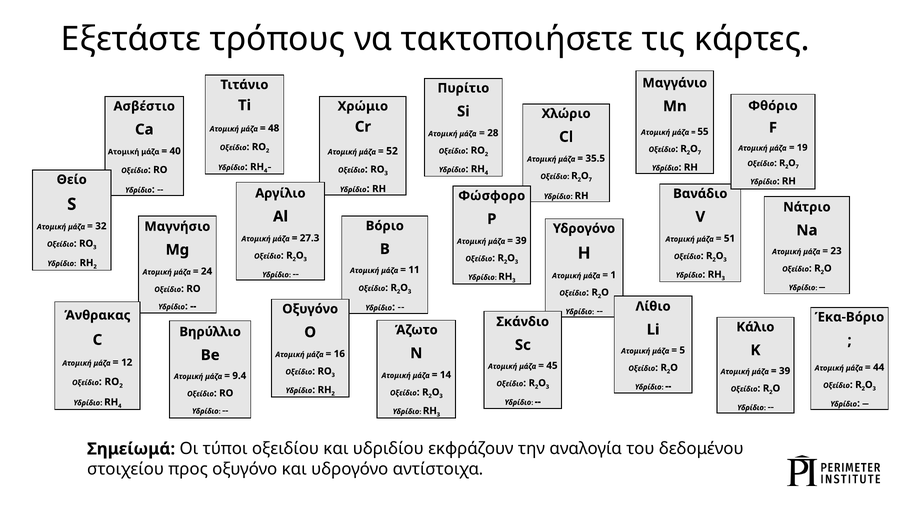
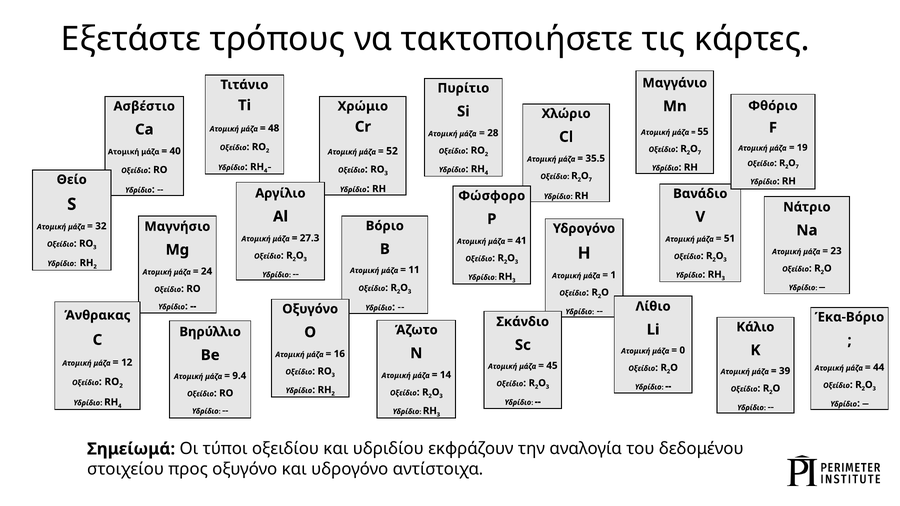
39: 39 -> 41 (521, 241)
5: 5 -> 0 (682, 350)
